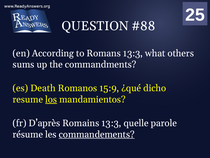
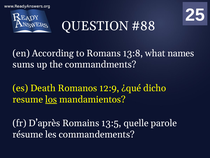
Romans 13:3: 13:3 -> 13:8 (133, 53)
others: others -> names (181, 53)
15:9: 15:9 -> 12:9 (109, 88)
Romains 13:3: 13:3 -> 13:5 (111, 123)
commandements underline: present -> none (97, 134)
